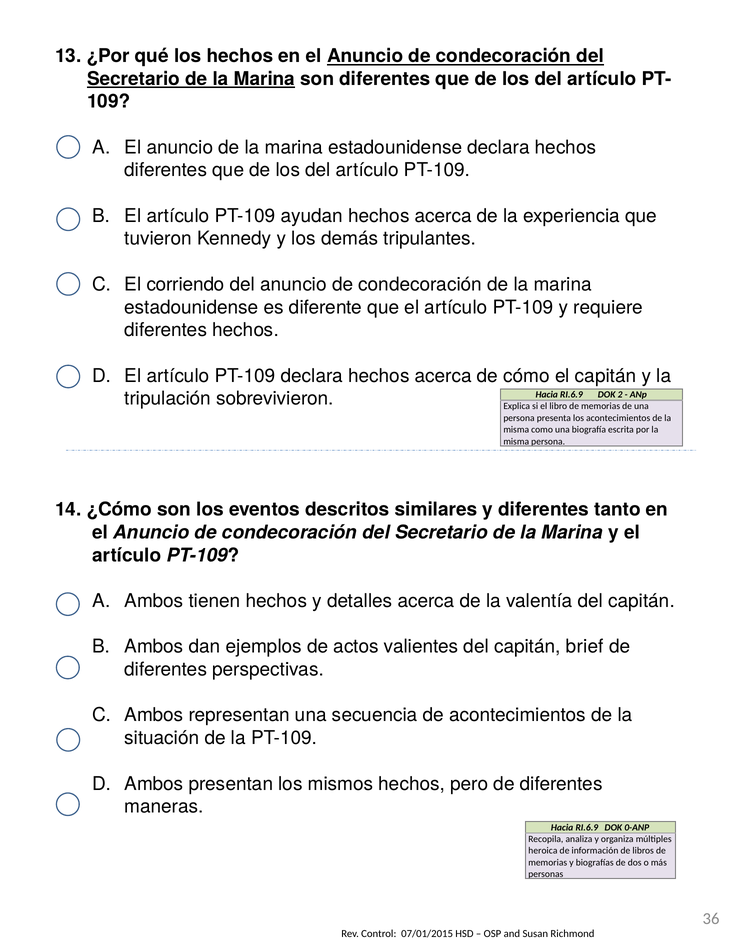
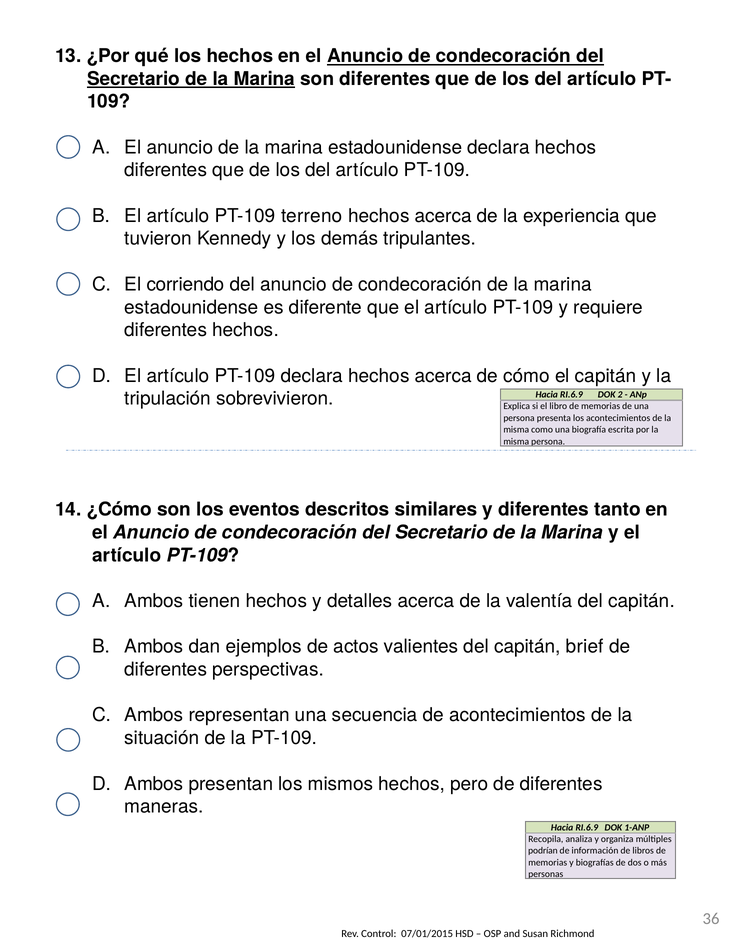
ayudan: ayudan -> terreno (312, 216)
0-ANP: 0-ANP -> 1-ANP (637, 828)
heroica: heroica -> podrían (543, 851)
